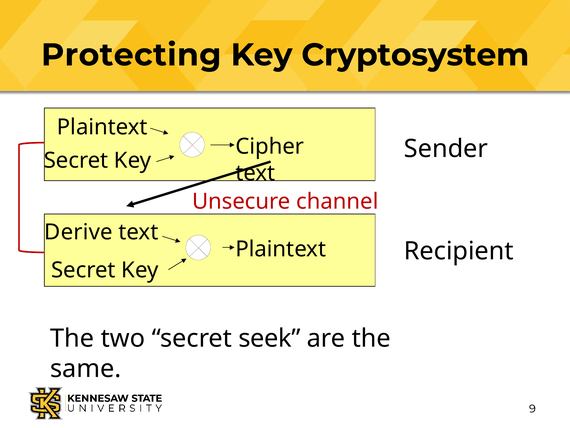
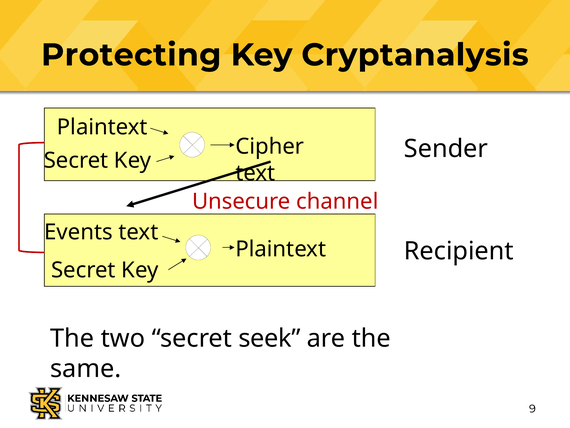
Cryptosystem: Cryptosystem -> Cryptanalysis (415, 55)
Derive: Derive -> Events (79, 232)
